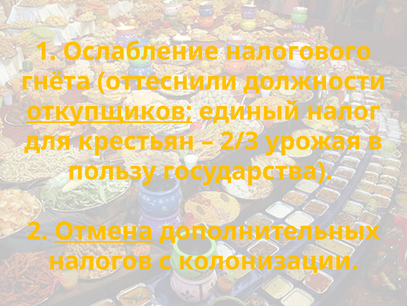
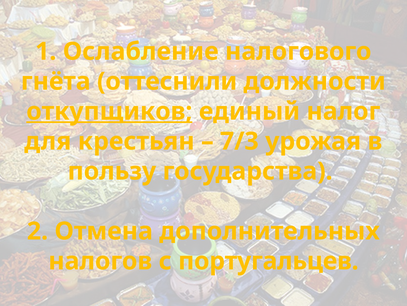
2/3: 2/3 -> 7/3 (239, 141)
Отмена underline: present -> none (104, 231)
колонизации: колонизации -> португальцев (268, 261)
